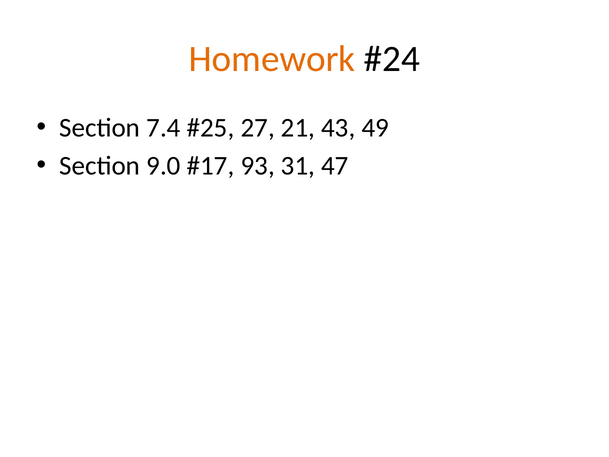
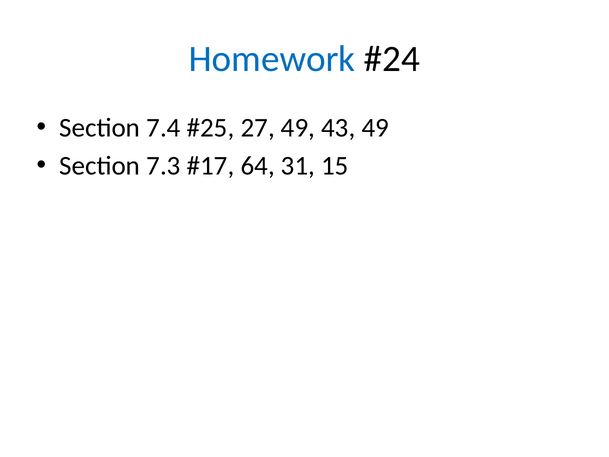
Homework colour: orange -> blue (272, 59)
27 21: 21 -> 49 (298, 128)
9.0: 9.0 -> 7.3 (163, 166)
93: 93 -> 64 (258, 166)
47: 47 -> 15 (335, 166)
